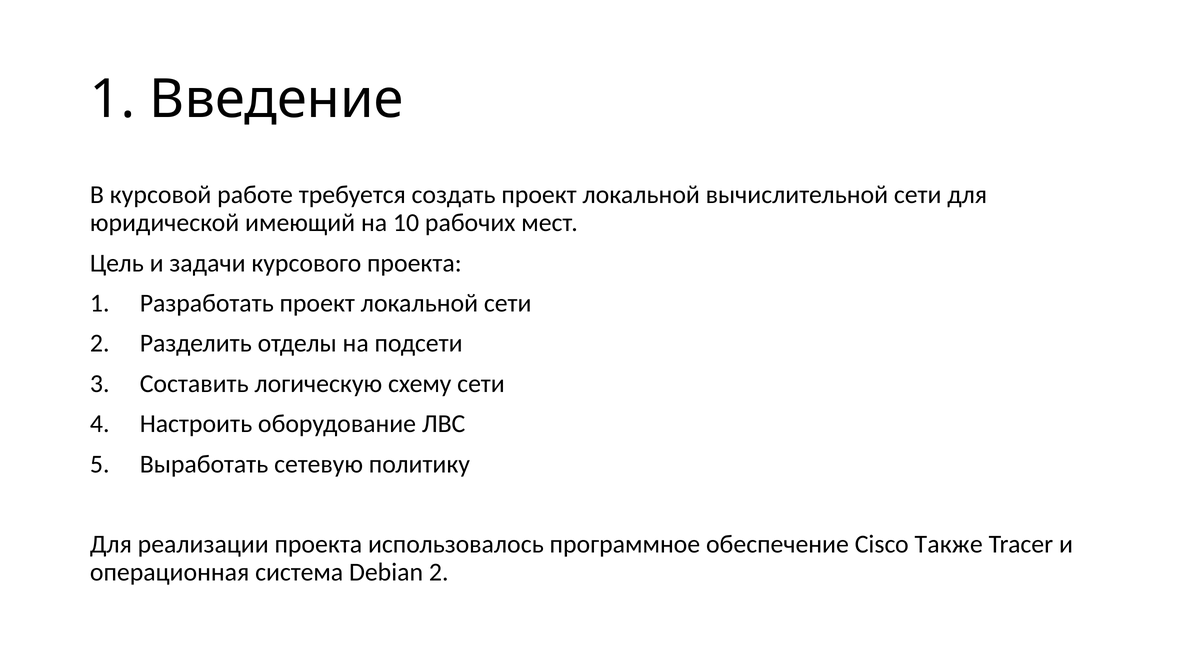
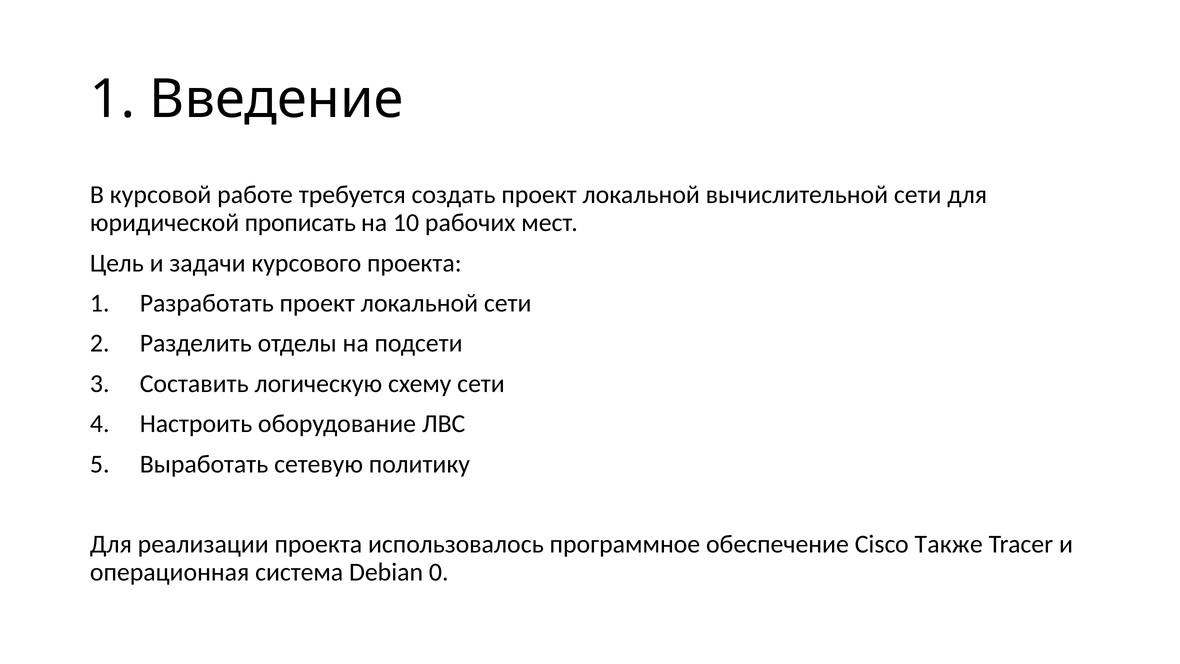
имеющий: имеющий -> прописать (300, 223)
Debian 2: 2 -> 0 (439, 572)
